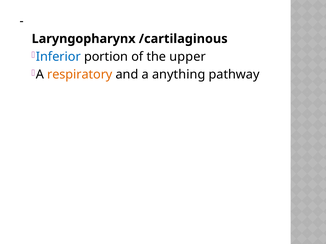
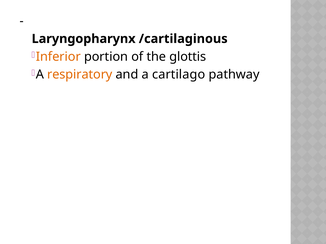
Inferior colour: blue -> orange (58, 57)
upper: upper -> glottis (188, 57)
anything: anything -> cartilago (179, 75)
